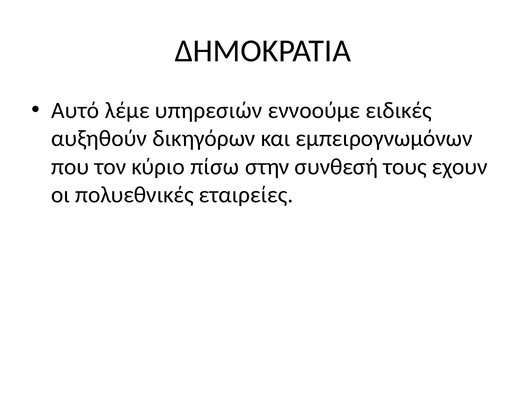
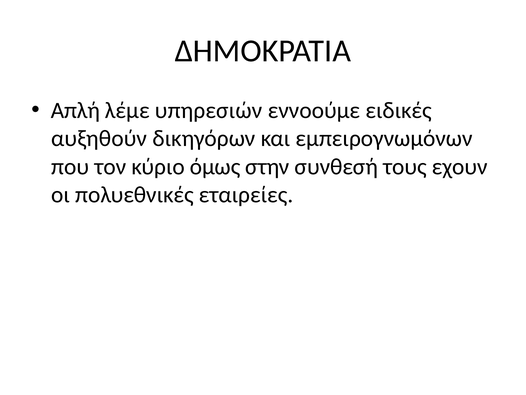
Αυτό: Αυτό -> Απλή (75, 110)
πίσω: πίσω -> όμως (215, 166)
